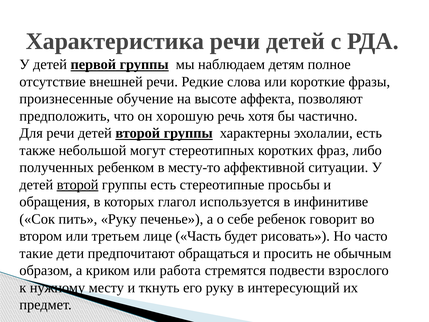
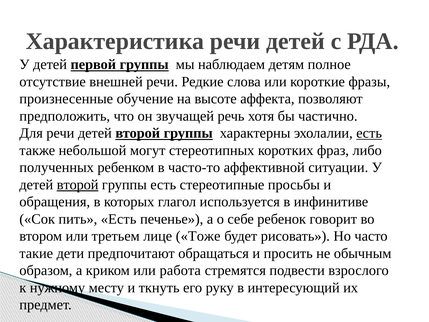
хорошую: хорошую -> звучащей (185, 116)
есть underline: none -> present (369, 133)
месту-то: месту-то -> часто-то (194, 167)
пить Руку: Руку -> Есть (119, 219)
Часть: Часть -> Тоже (198, 236)
